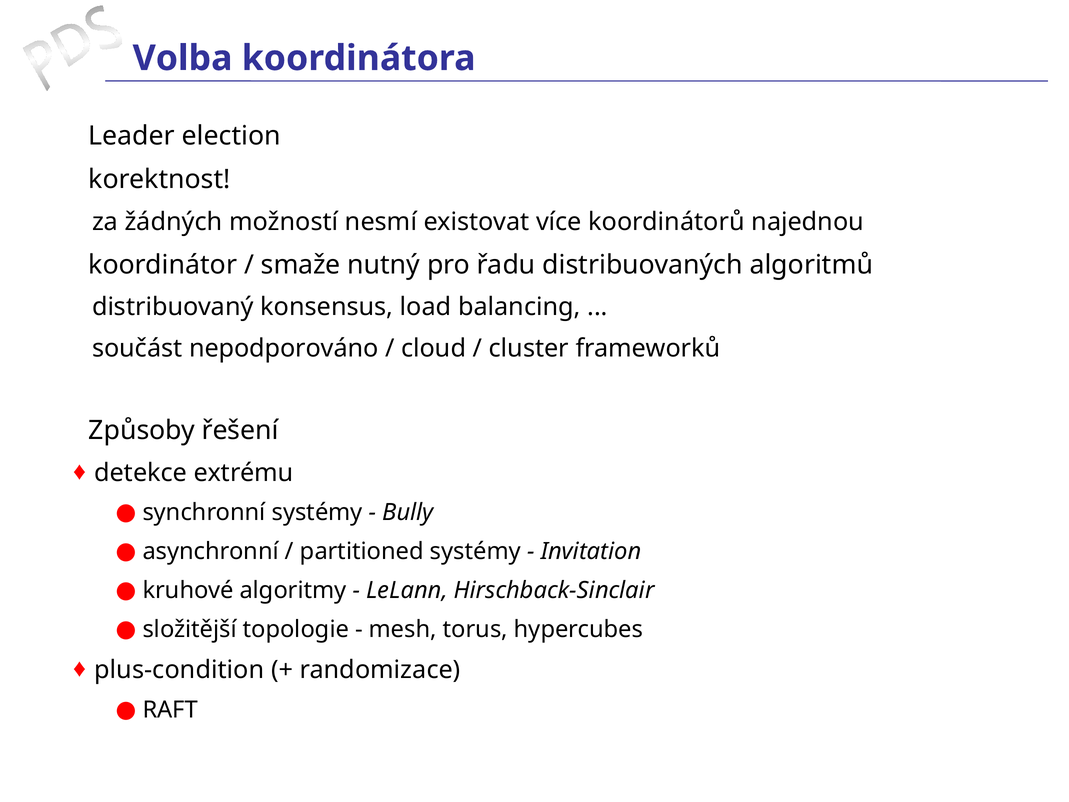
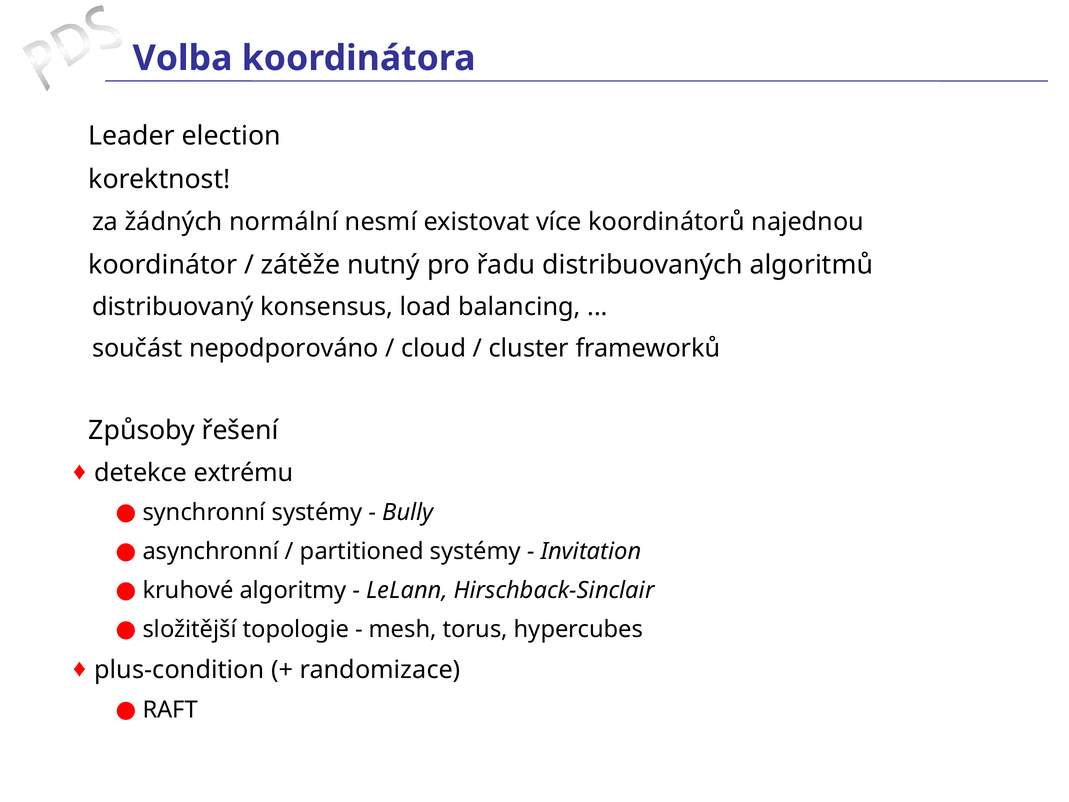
možností: možností -> normální (284, 222)
smaže: smaže -> zátěže (301, 265)
